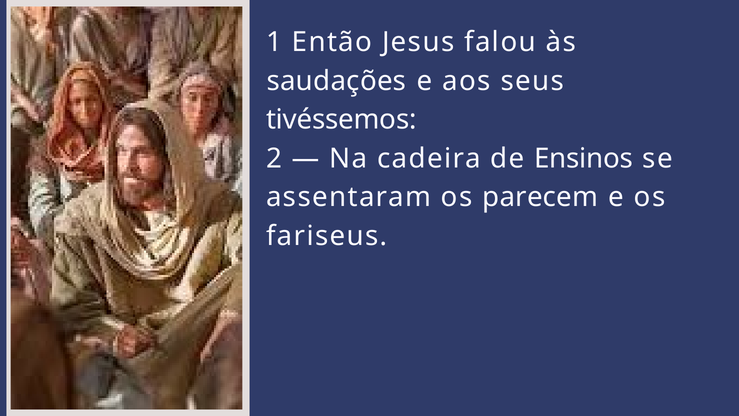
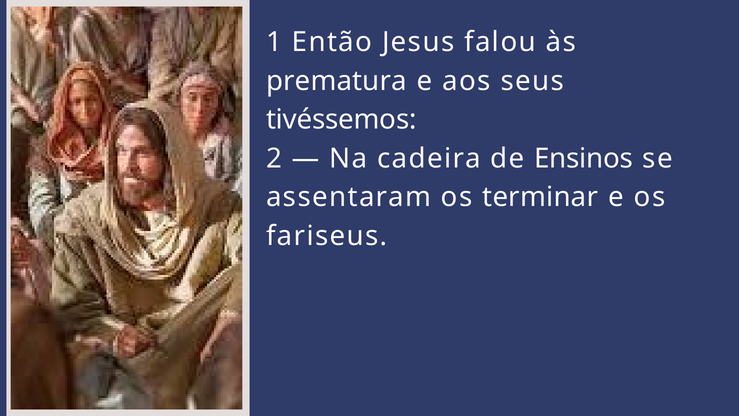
saudações: saudações -> prematura (336, 81)
parecem: parecem -> terminar (540, 197)
